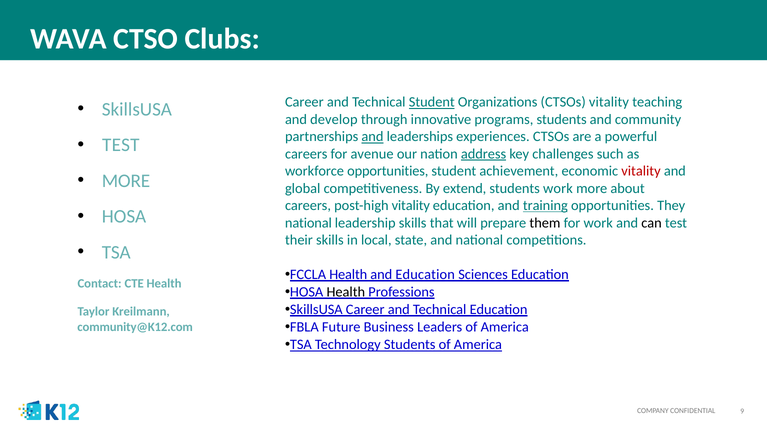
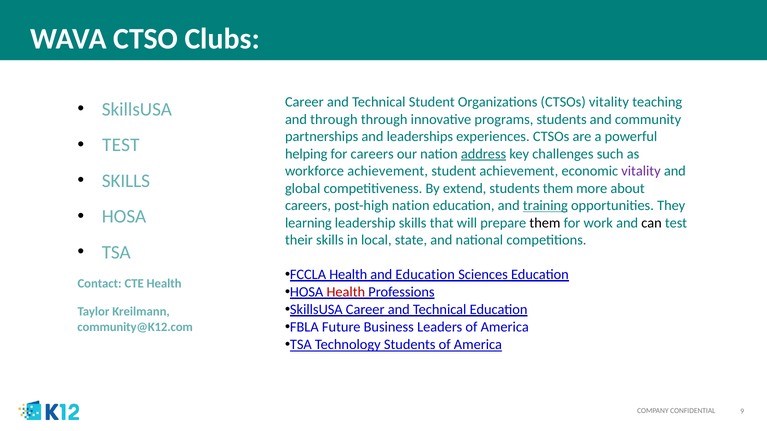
Student underline: present -> none (432, 102)
and develop: develop -> through (334, 120)
and underline: present -> none (372, 137)
careers: careers -> helping (306, 154)
for avenue: avenue -> careers (372, 154)
workforce opportunities: opportunities -> achievement (388, 171)
vitality colour: red -> purple (641, 171)
MORE: MORE -> SKILLS (126, 181)
students work: work -> them (558, 189)
post-high vitality: vitality -> nation (411, 206)
national: national -> learning (308, 223)
Health colour: black -> red (346, 292)
